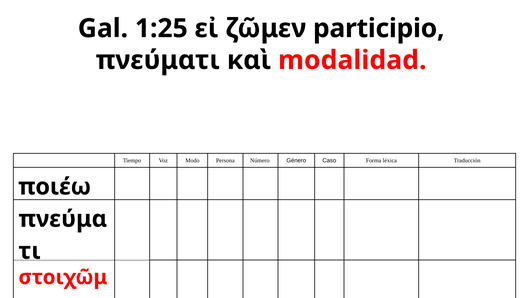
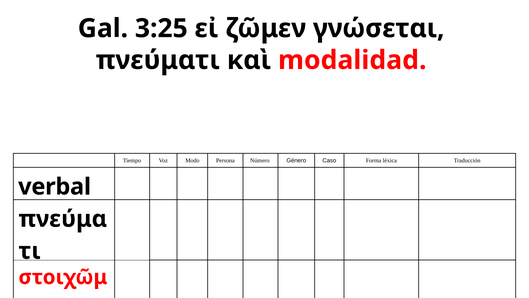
1:25: 1:25 -> 3:25 (161, 28)
participio: participio -> γνώσεται (379, 28)
ποιέω: ποιέω -> verbal (55, 186)
